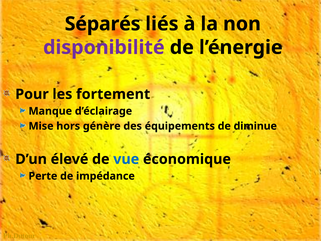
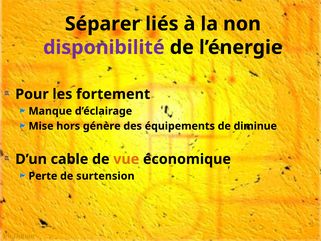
Séparés: Séparés -> Séparer (103, 24)
élevé: élevé -> cable (69, 159)
vue colour: blue -> orange (126, 159)
impédance: impédance -> surtension (105, 176)
